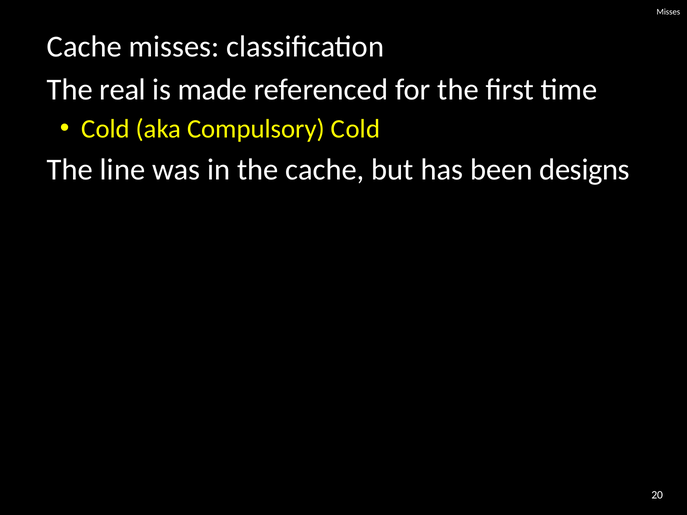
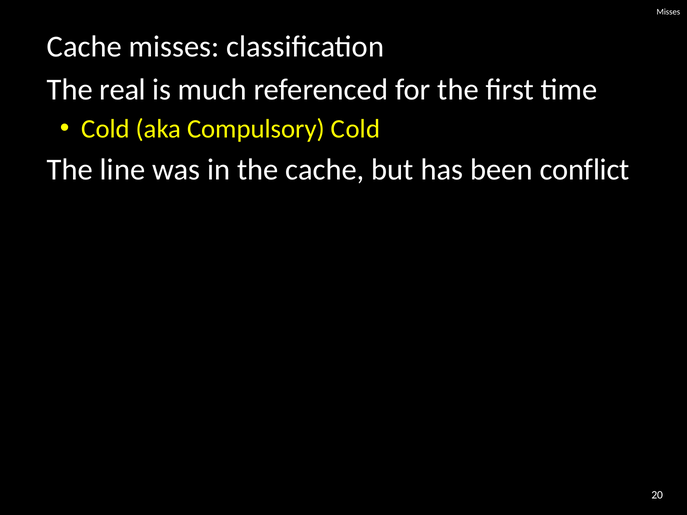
made: made -> much (212, 90)
designs: designs -> conflict (585, 170)
